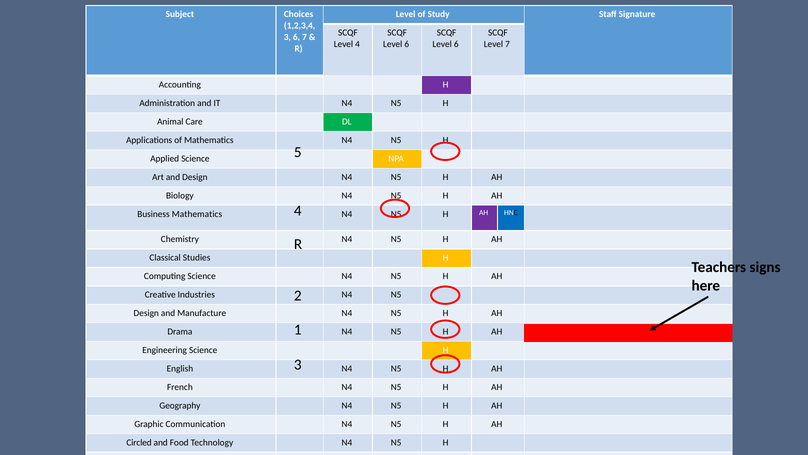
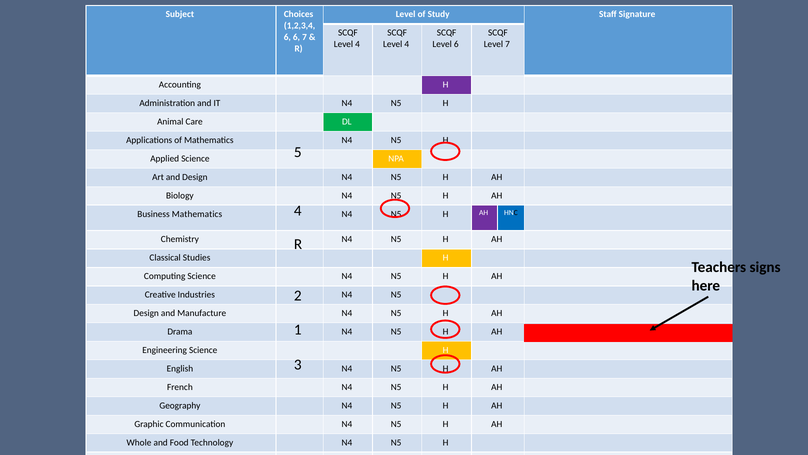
3: 3 -> 6 (287, 37)
6: 6 -> 4 (407, 44)
Circled: Circled -> Whole (139, 442)
